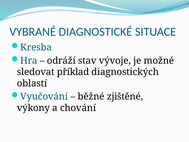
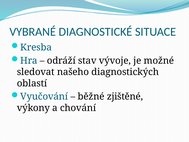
příklad: příklad -> našeho (73, 72)
